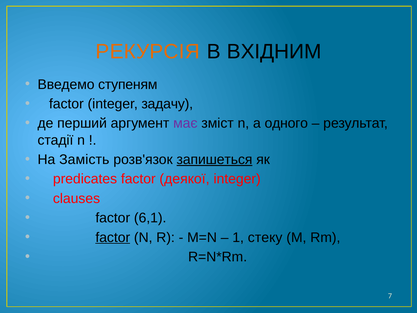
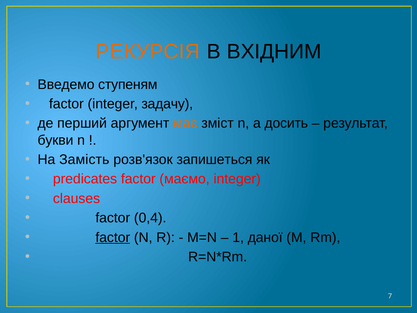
має colour: purple -> orange (185, 123)
одного: одного -> досить (286, 123)
стадії: стадії -> букви (55, 140)
запишеться underline: present -> none (214, 159)
деякої: деякої -> маємо (185, 179)
6,1: 6,1 -> 0,4 (150, 218)
стеку: стеку -> даної (265, 237)
